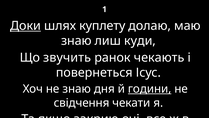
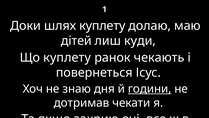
Доки underline: present -> none (25, 26)
знаю: знаю -> дітей (76, 41)
Що звучить: звучить -> куплету (67, 57)
свідчення: свідчення -> дотримав (81, 102)
